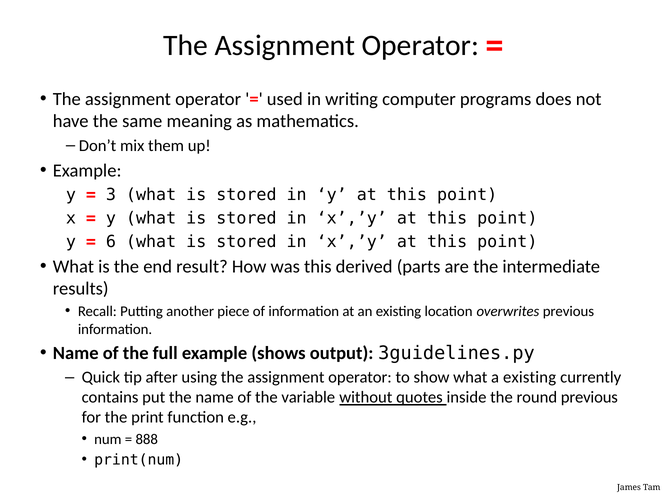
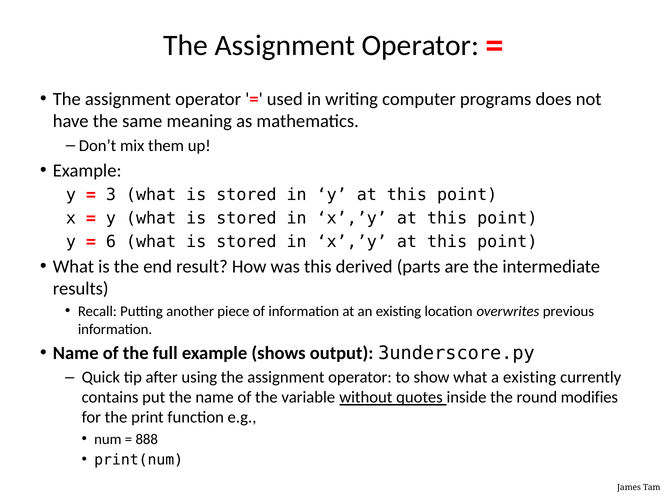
3guidelines.py: 3guidelines.py -> 3underscore.py (456, 353)
round previous: previous -> modifies (589, 398)
